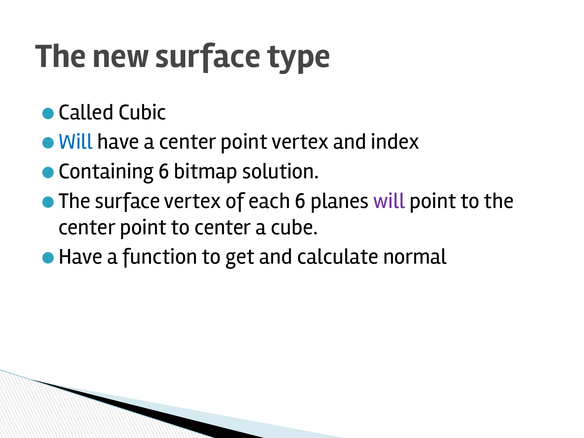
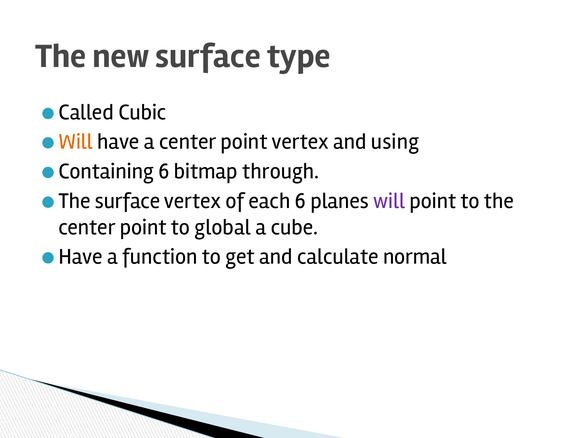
Will colour: blue -> orange (75, 142)
index: index -> using (395, 142)
solution: solution -> through (281, 171)
to center: center -> global (223, 227)
